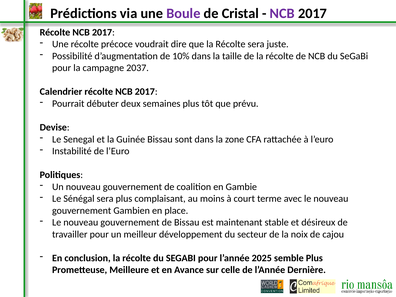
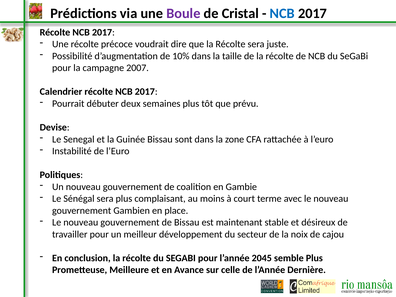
NCB colour: purple -> blue (282, 13)
2037: 2037 -> 2007 (138, 68)
2025: 2025 -> 2045 (262, 258)
